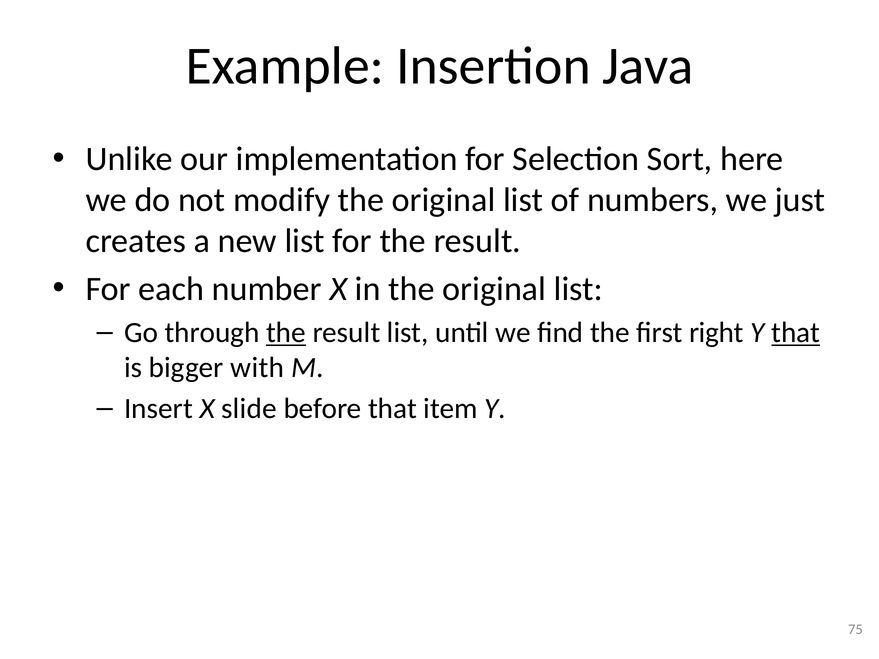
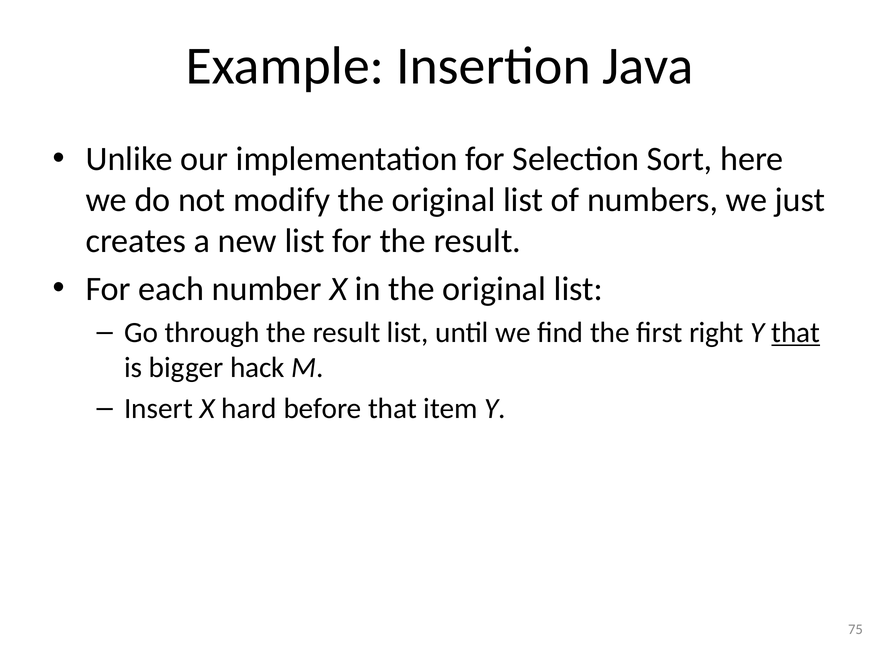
the underline: present -> none (286, 333)
with: with -> hack (257, 368)
slide: slide -> hard (249, 409)
